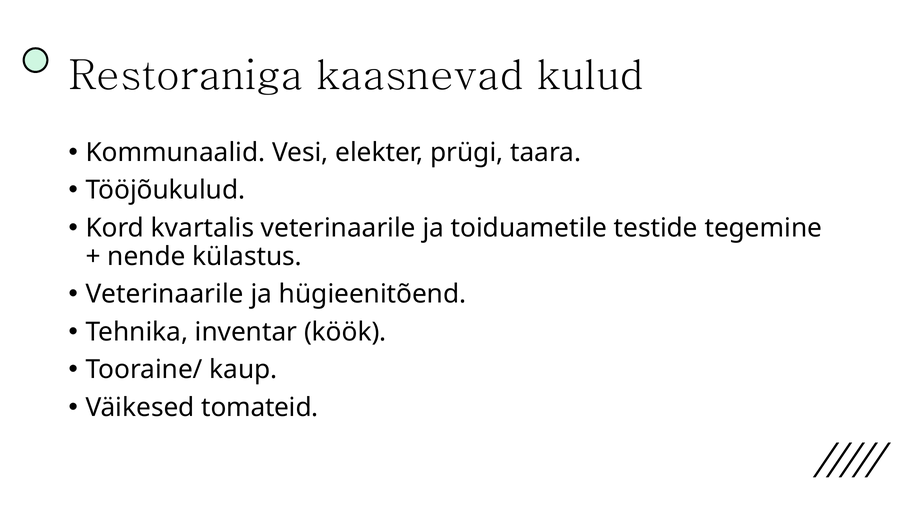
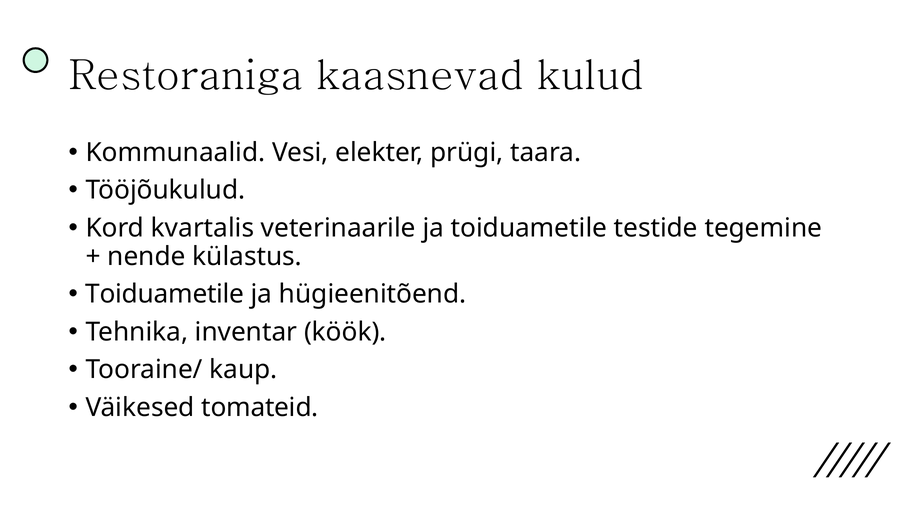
Veterinaarile: Veterinaarile -> Toiduametile (165, 294)
